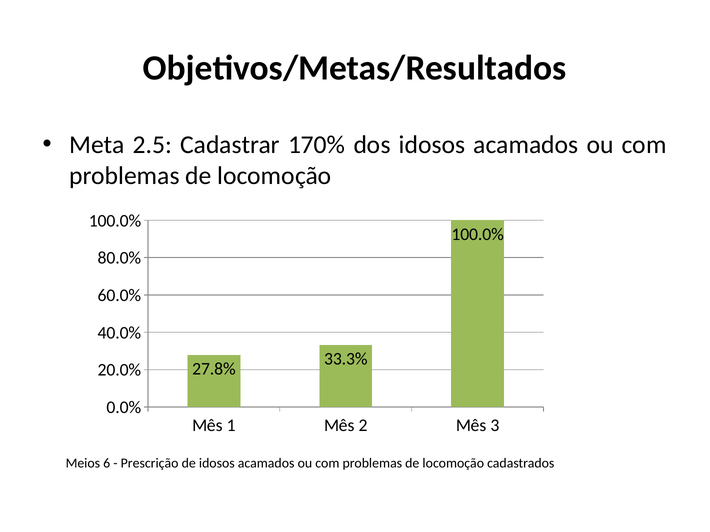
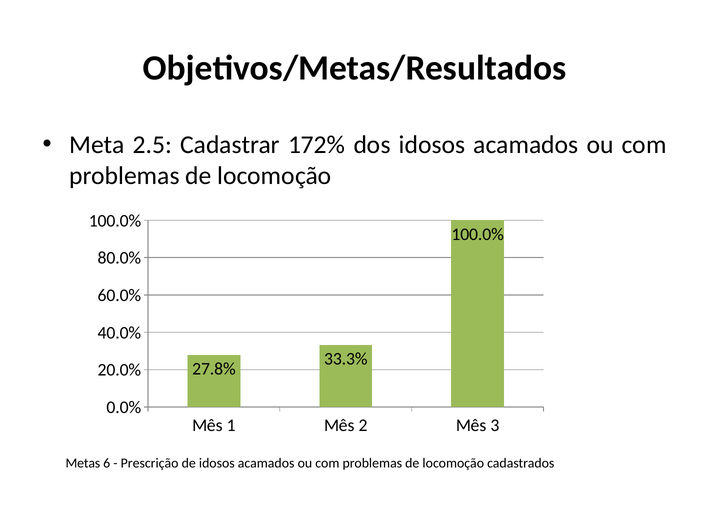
170%: 170% -> 172% (317, 145)
Meios: Meios -> Metas (83, 464)
